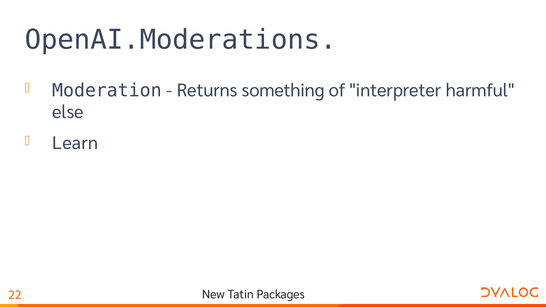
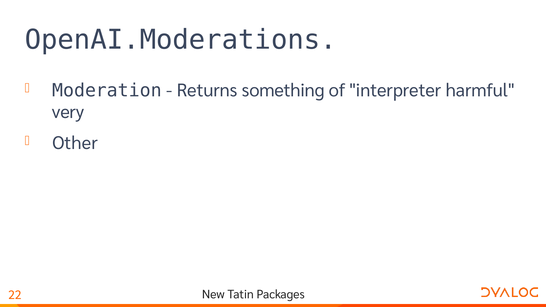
else: else -> very (68, 112)
Learn: Learn -> Other (75, 143)
